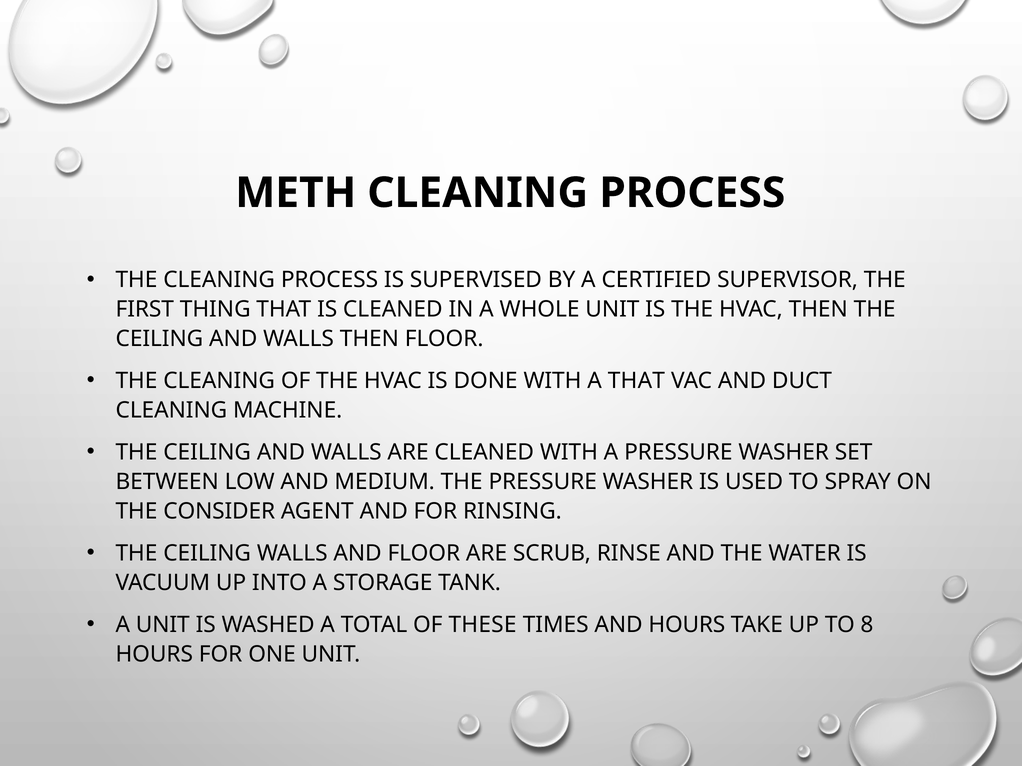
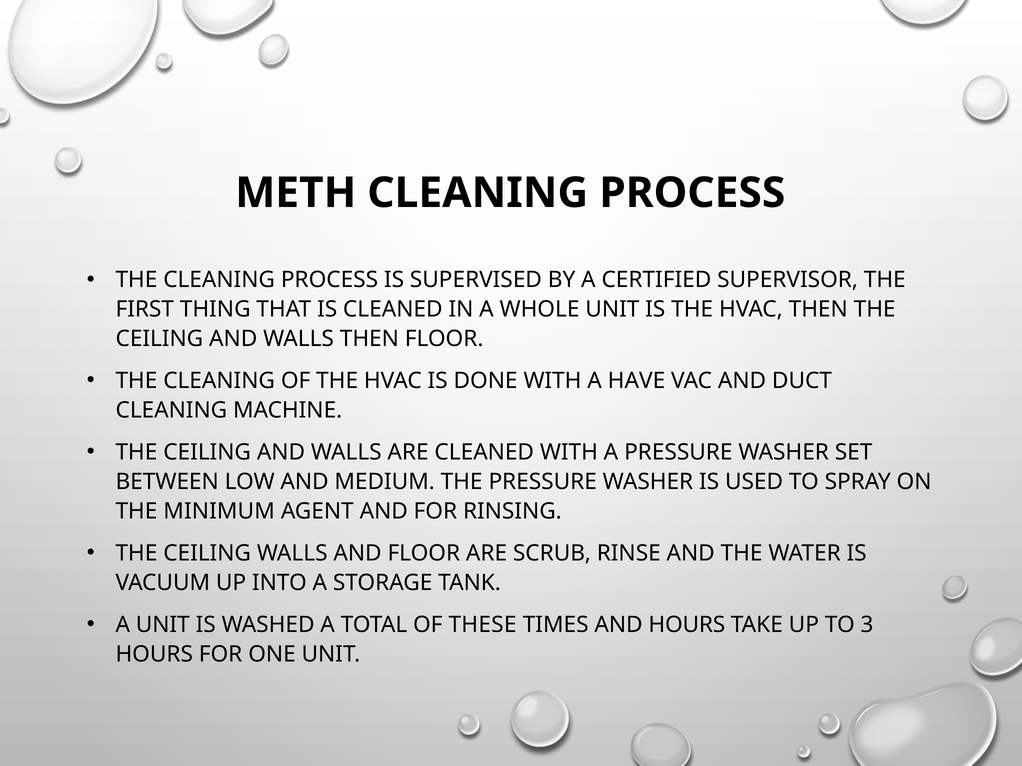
A THAT: THAT -> HAVE (636, 381)
CONSIDER: CONSIDER -> MINIMUM (219, 511)
8: 8 -> 3 (867, 625)
